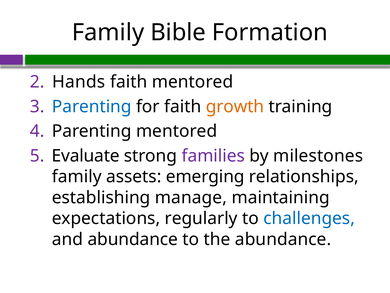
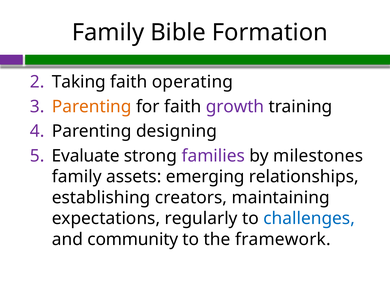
Hands: Hands -> Taking (79, 82)
faith mentored: mentored -> operating (192, 82)
Parenting colour: blue -> orange (92, 106)
growth colour: orange -> purple (235, 106)
Parenting mentored: mentored -> designing (177, 131)
manage: manage -> creators (191, 197)
and abundance: abundance -> community (133, 239)
the abundance: abundance -> framework (283, 239)
